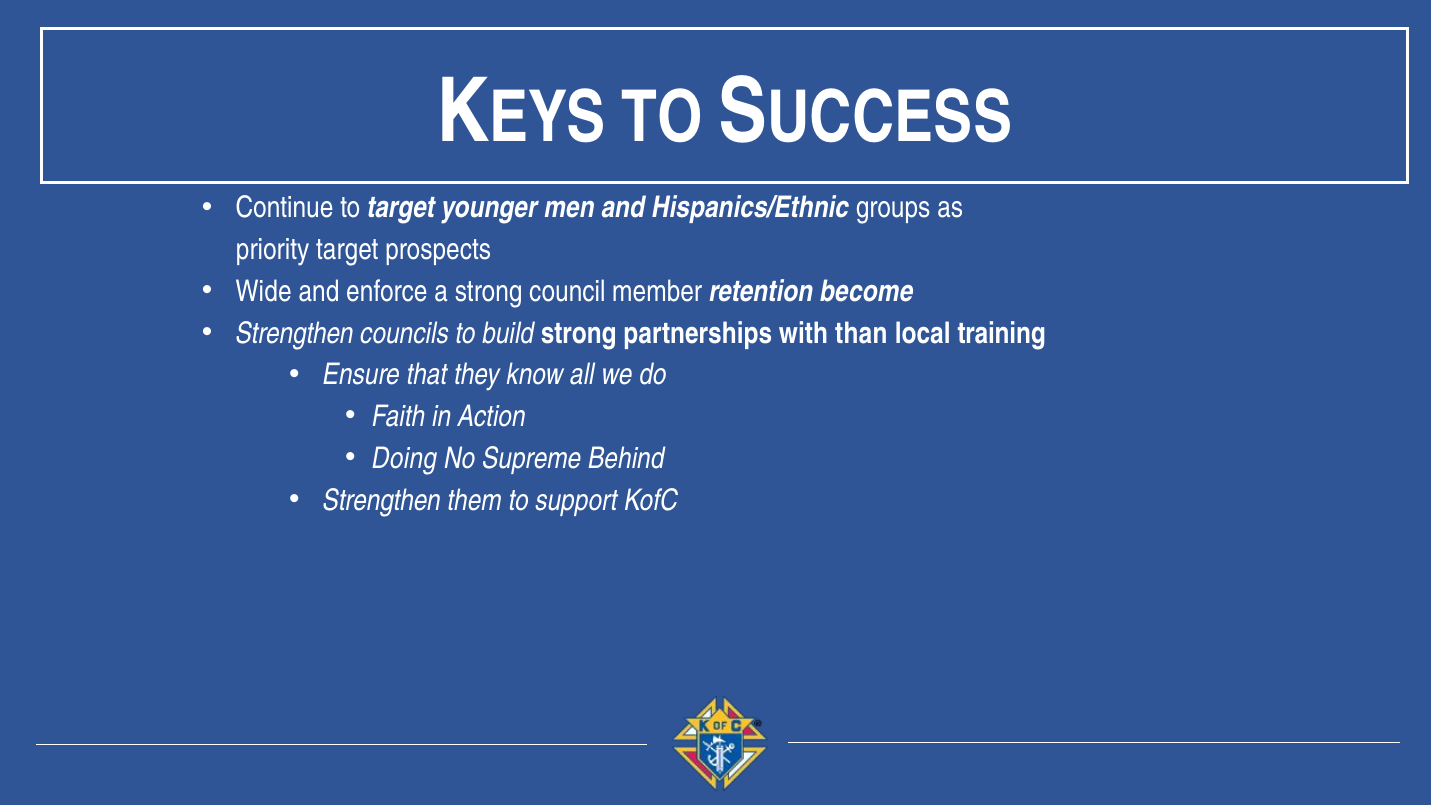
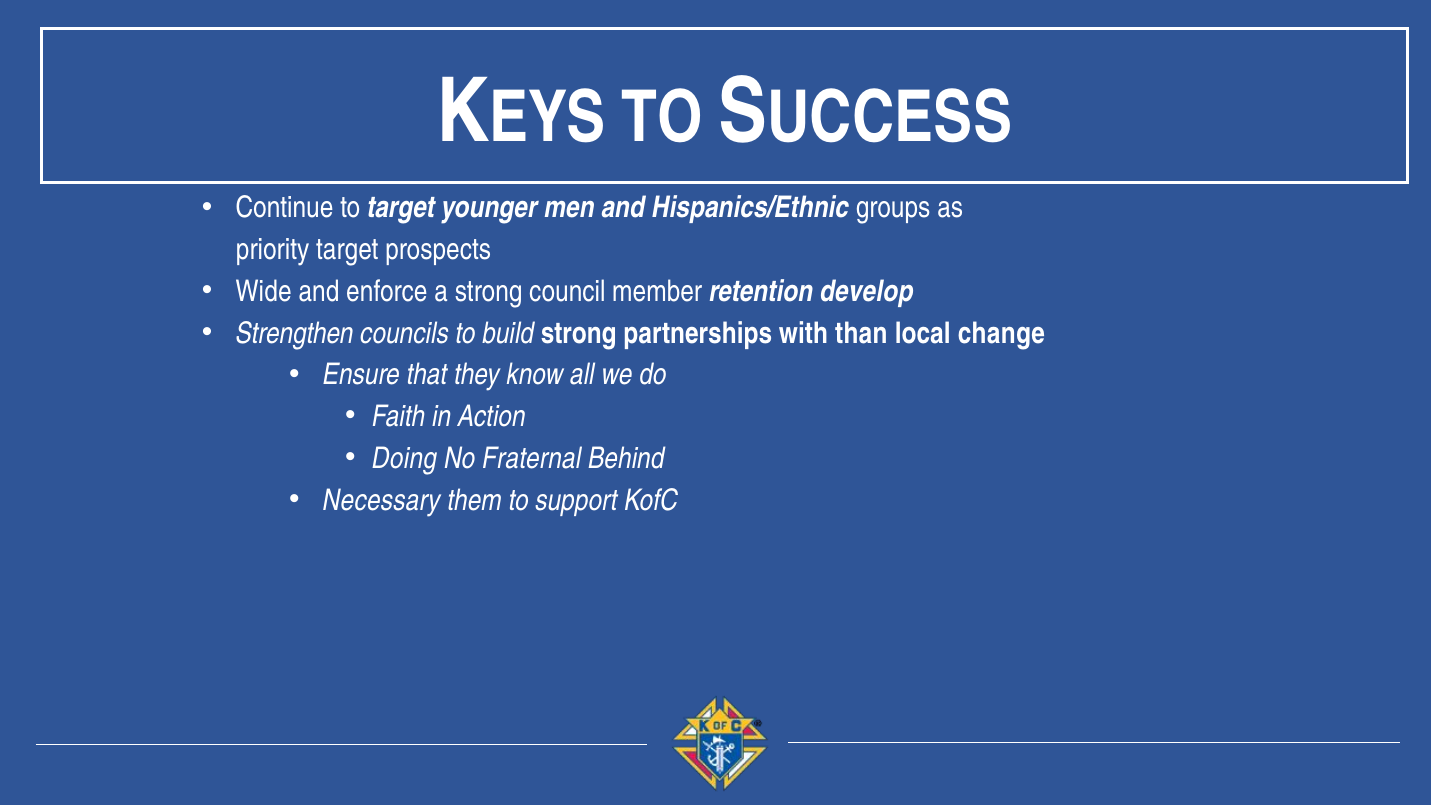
become: become -> develop (867, 291)
training: training -> change (1001, 333)
Supreme: Supreme -> Fraternal (532, 458)
Strengthen: Strengthen -> Necessary (382, 500)
